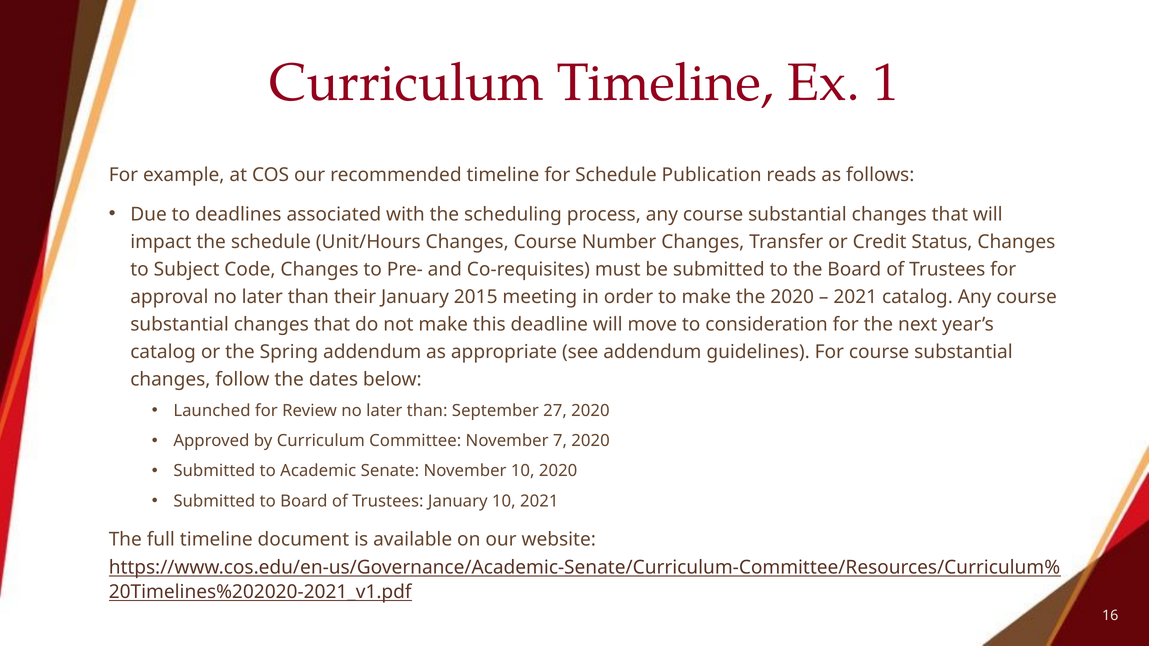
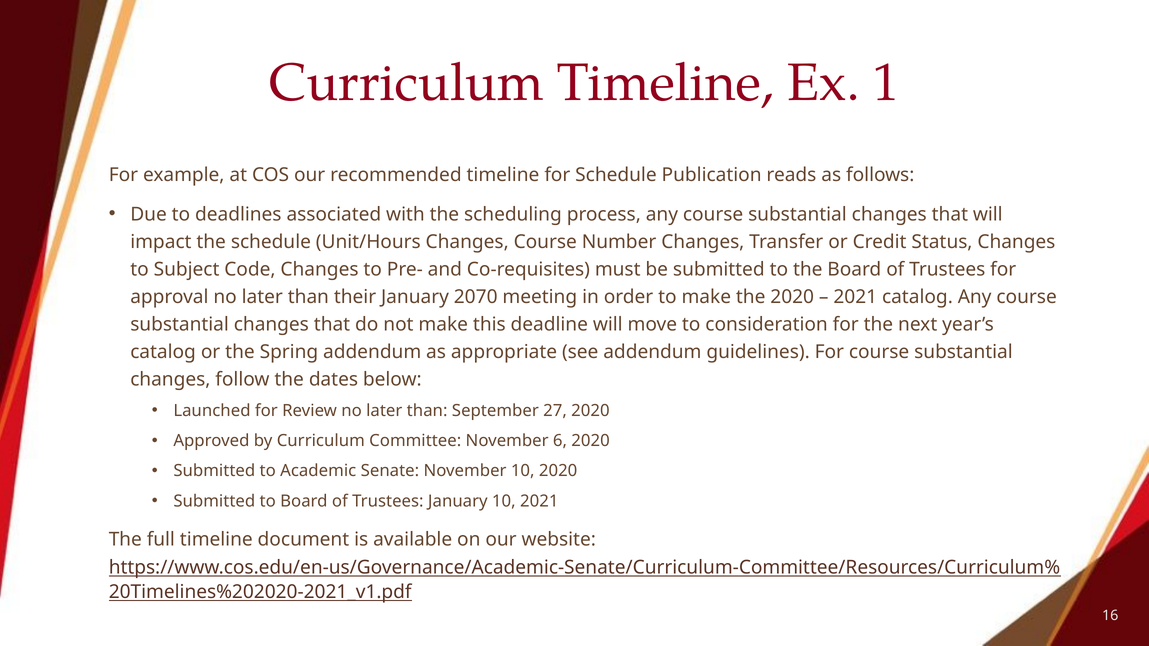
2015: 2015 -> 2070 (476, 297)
7: 7 -> 6 (560, 441)
